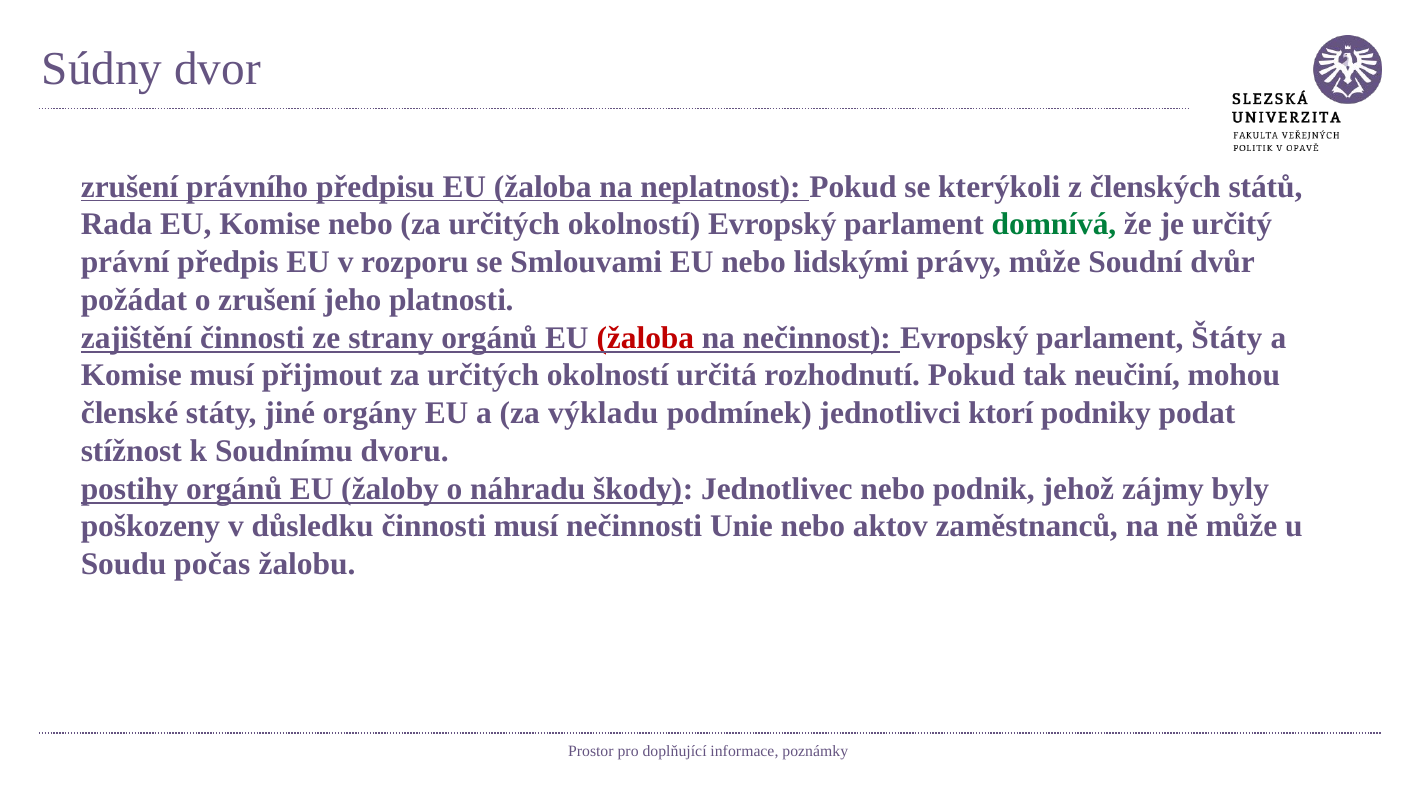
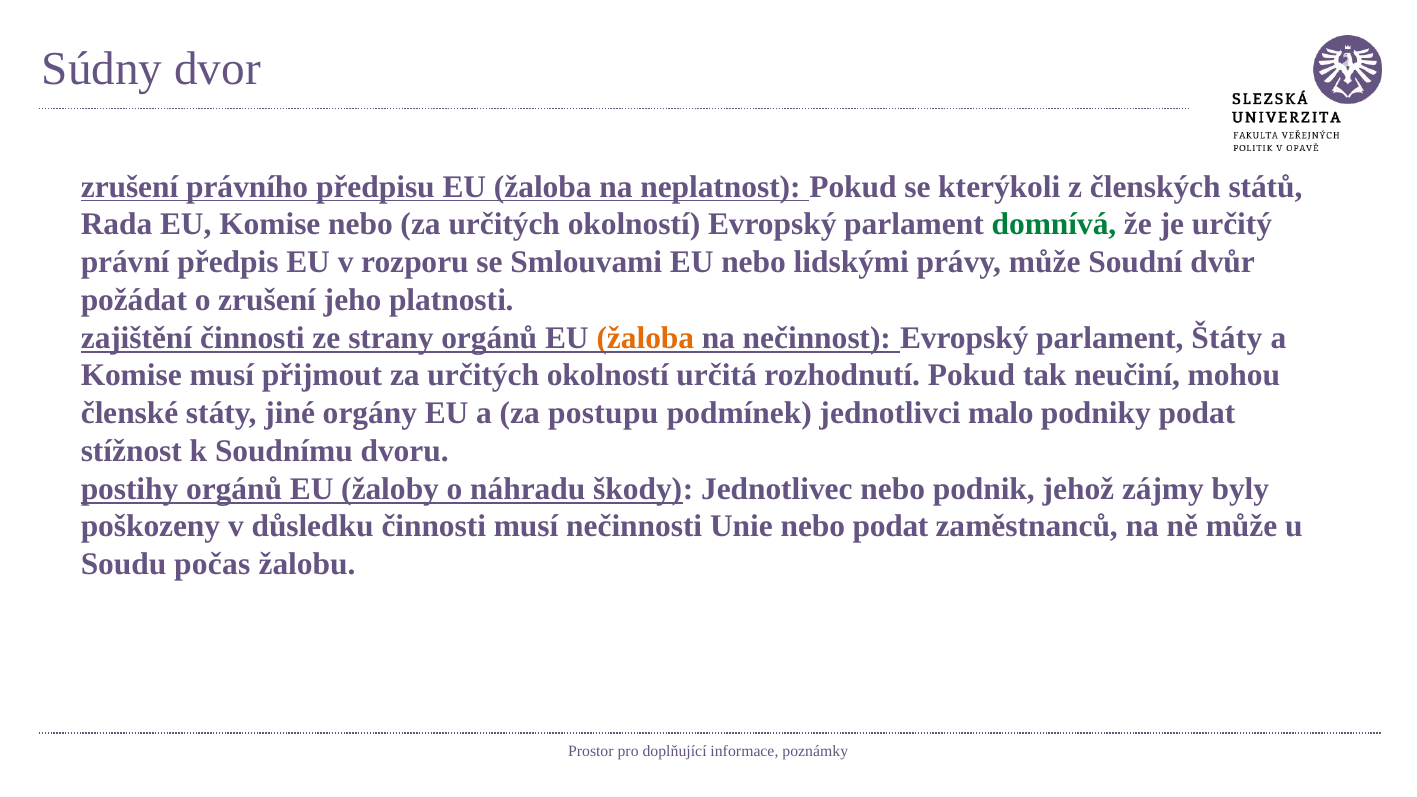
žaloba colour: red -> orange (645, 338)
výkladu: výkladu -> postupu (603, 413)
ktorí: ktorí -> malo (1001, 413)
nebo aktov: aktov -> podat (891, 527)
